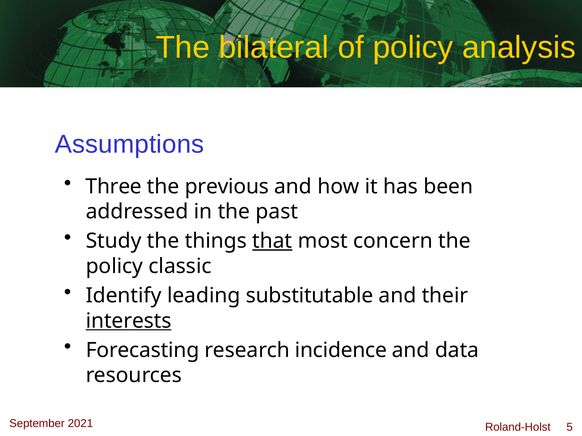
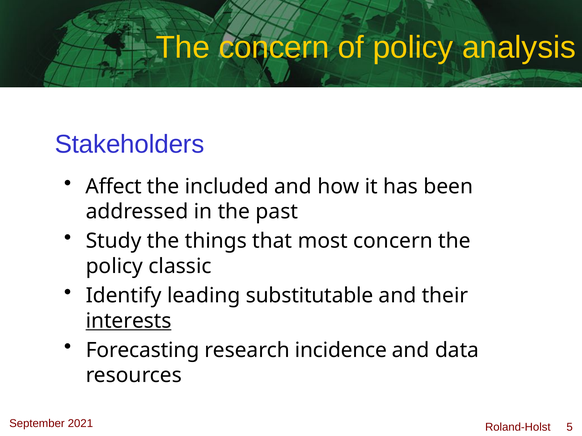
The bilateral: bilateral -> concern (274, 47)
Assumptions: Assumptions -> Stakeholders (130, 145)
Three: Three -> Affect (114, 187)
previous: previous -> included (227, 187)
that underline: present -> none (272, 241)
